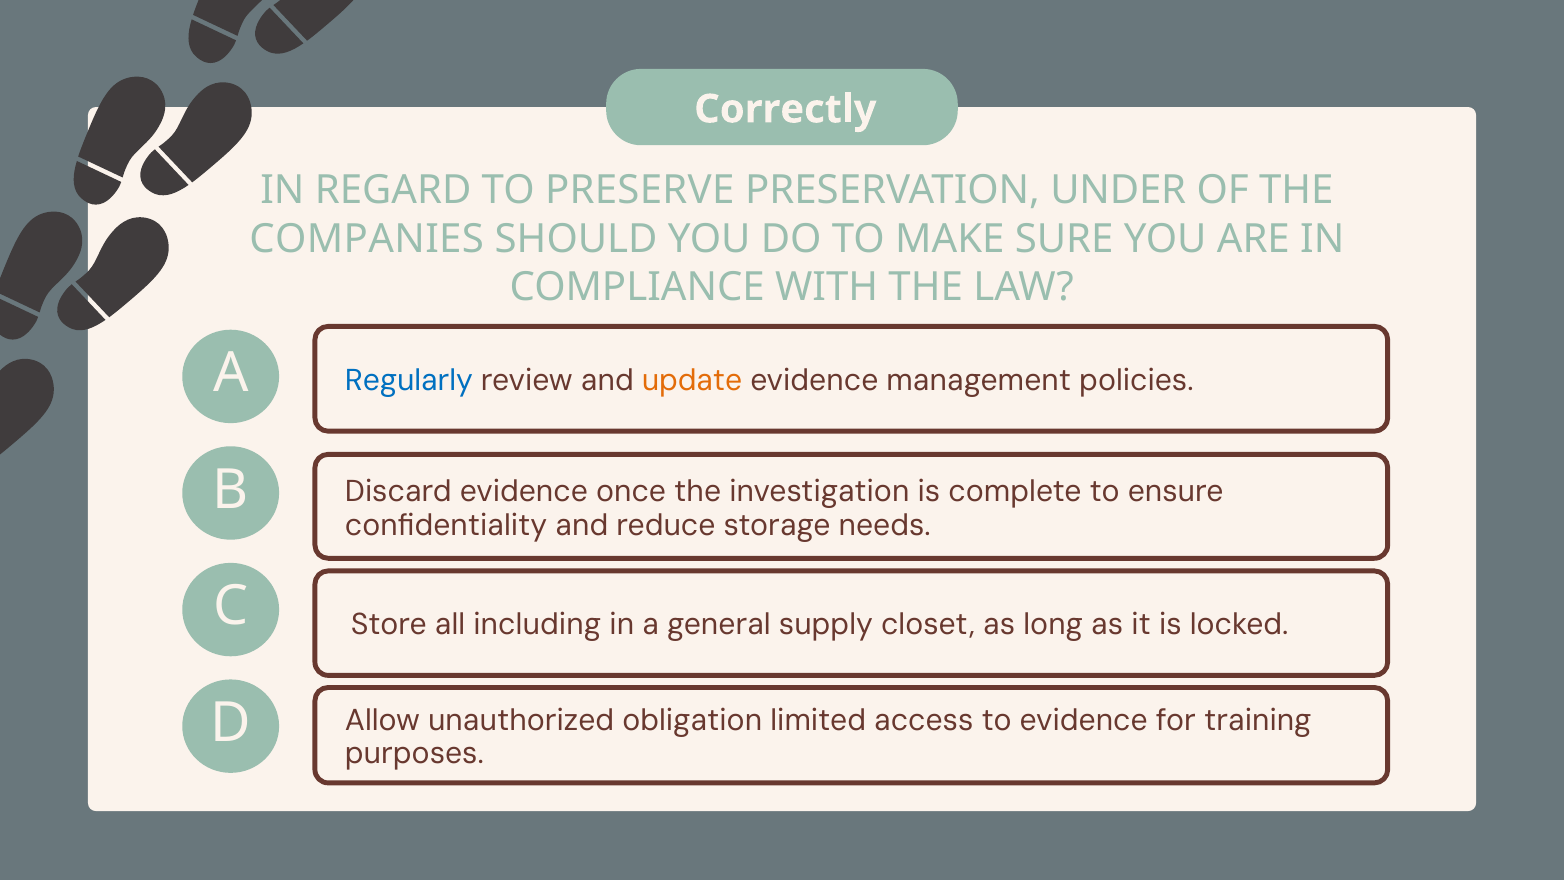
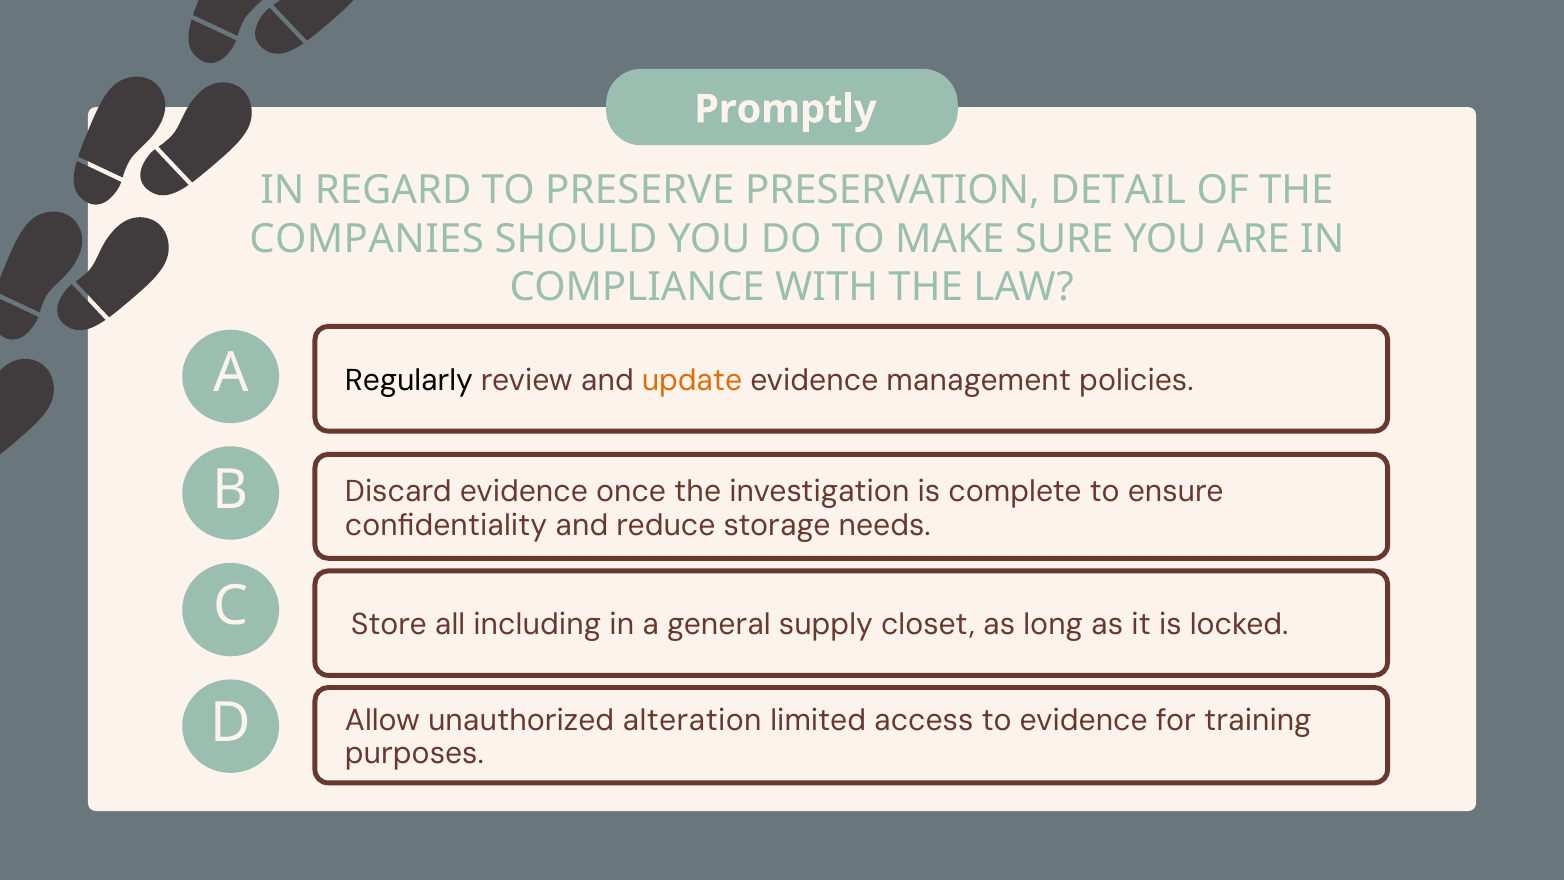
Correctly: Correctly -> Promptly (785, 109)
UNDER: UNDER -> DETAIL (1118, 191)
Regularly colour: blue -> black (409, 381)
obligation: obligation -> alteration (692, 721)
